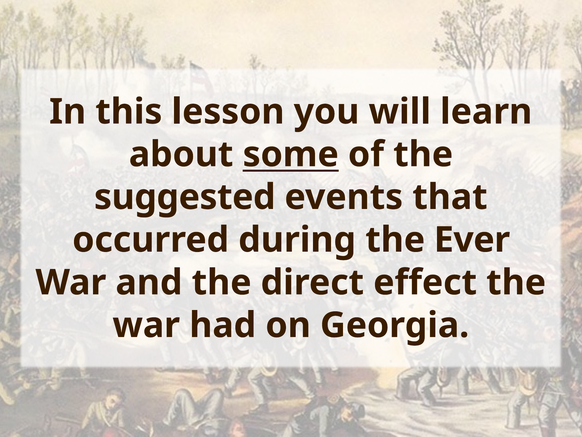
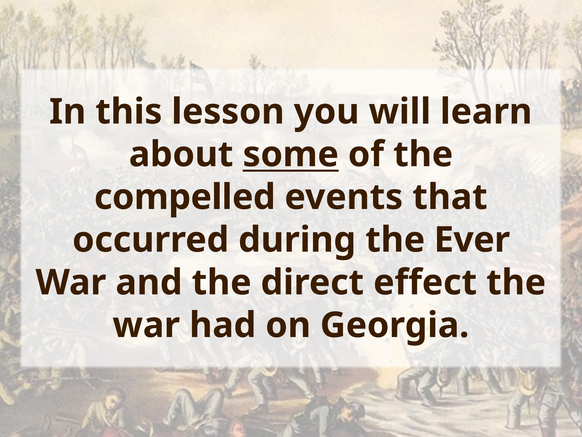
suggested: suggested -> compelled (185, 197)
